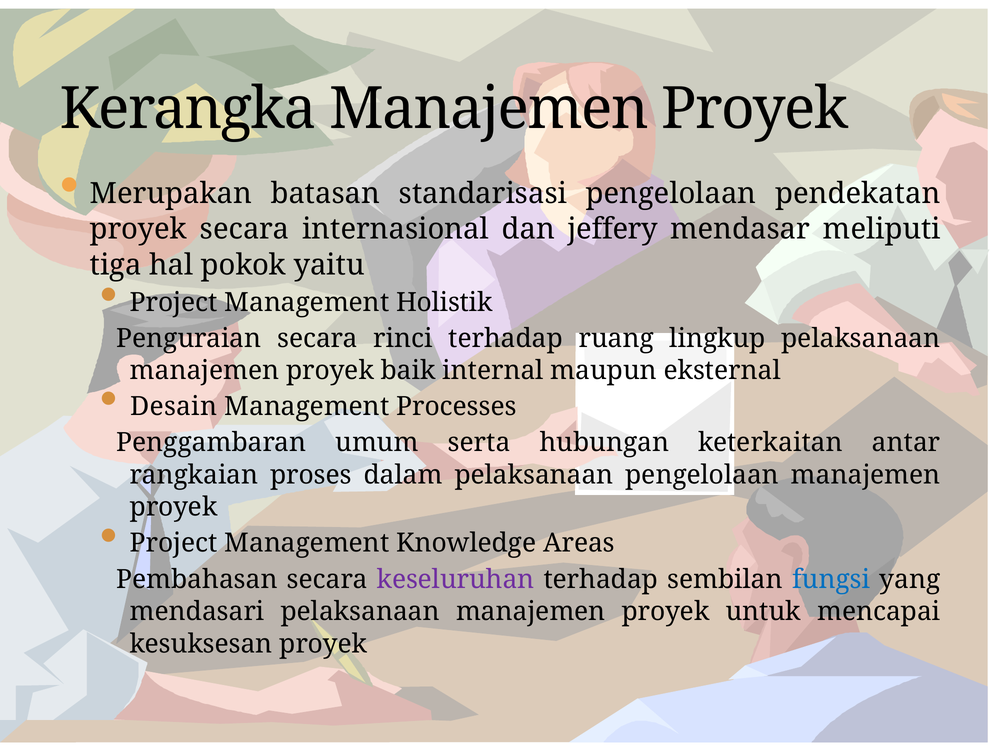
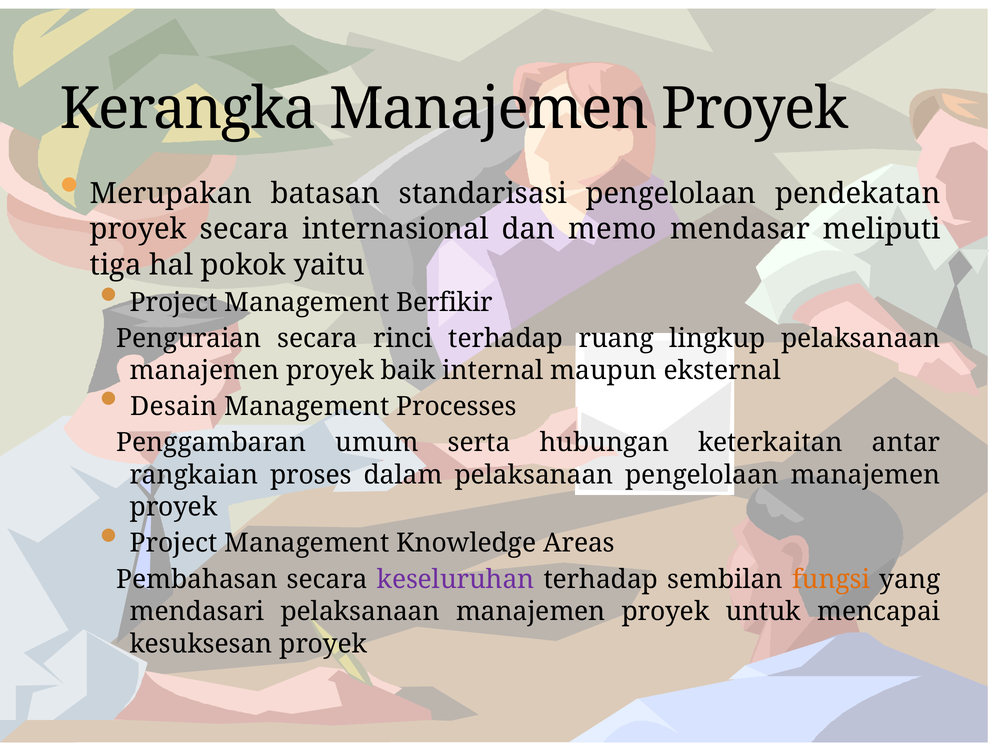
jeffery: jeffery -> memo (613, 229)
Holistik: Holistik -> Berfikir (444, 302)
fungsi colour: blue -> orange (831, 579)
